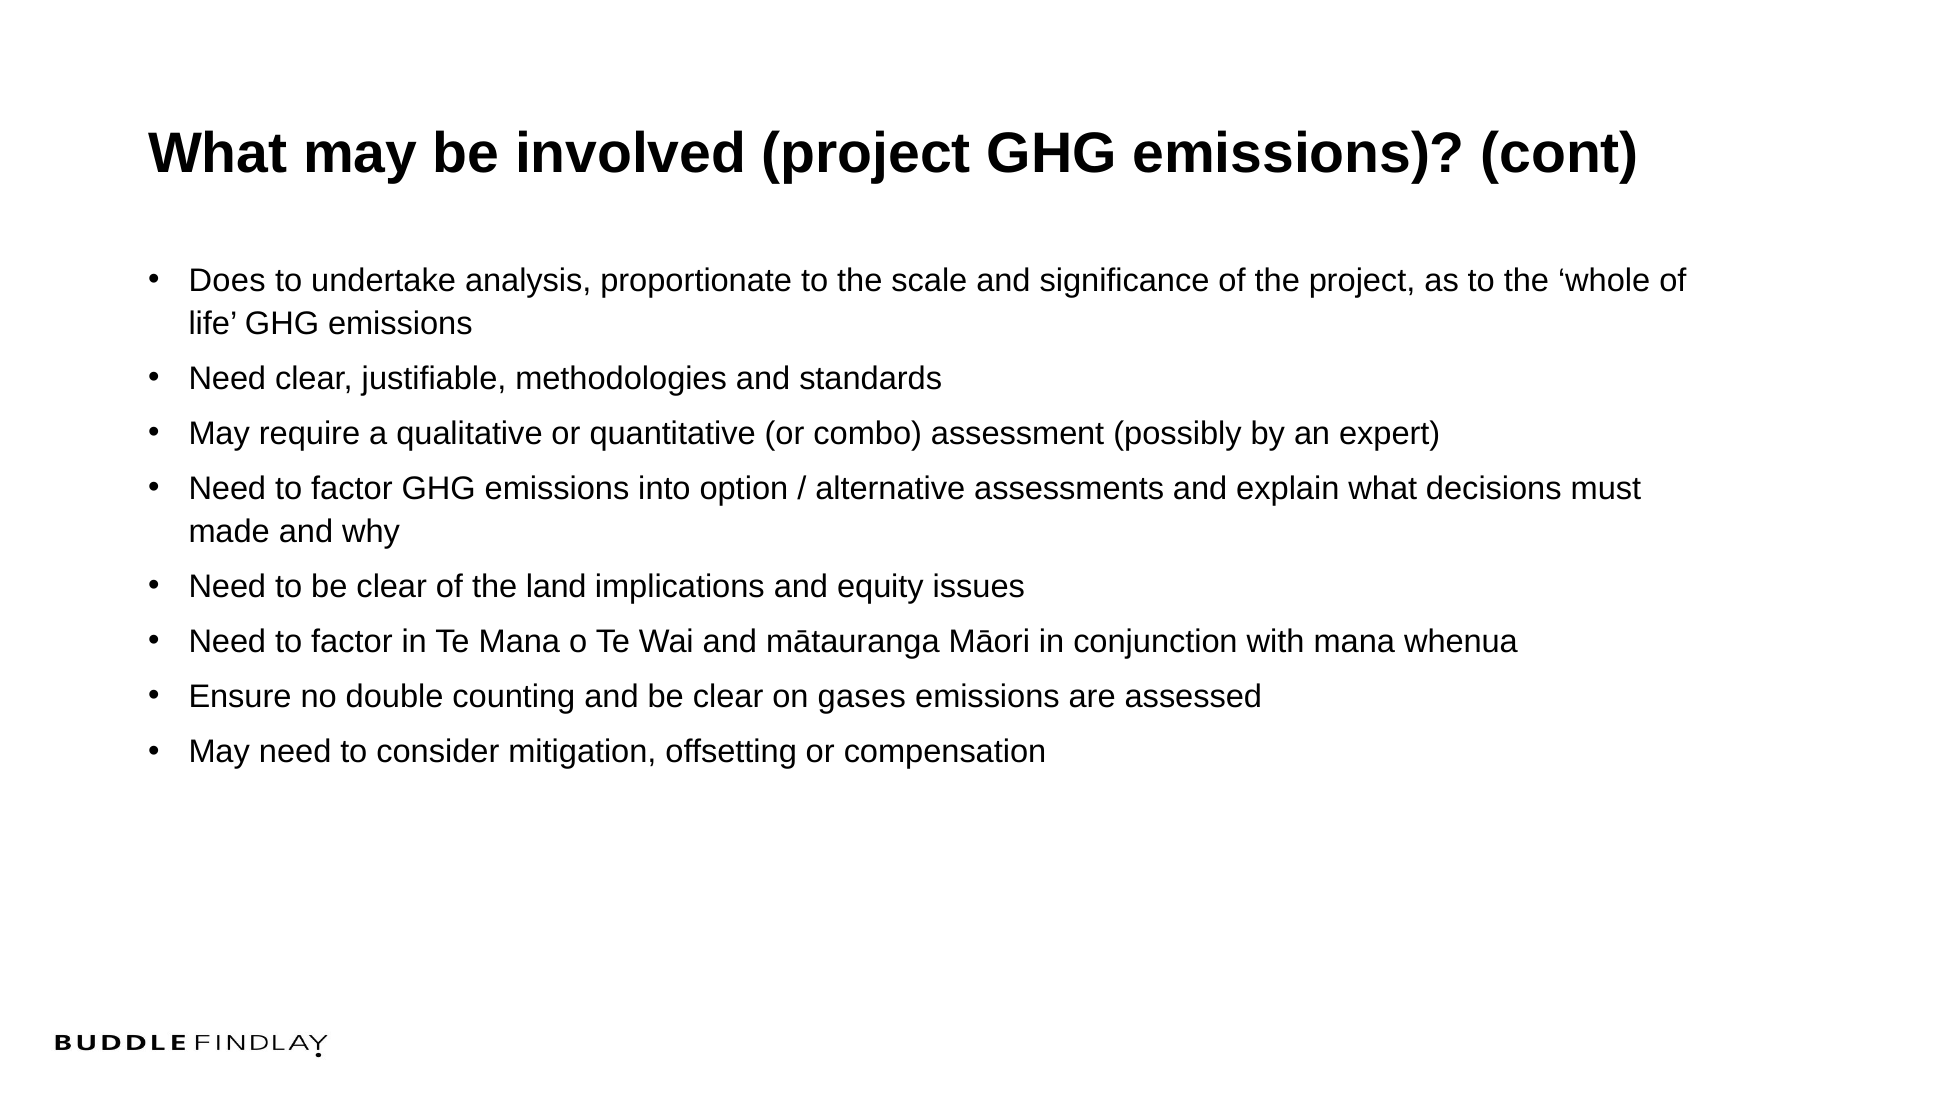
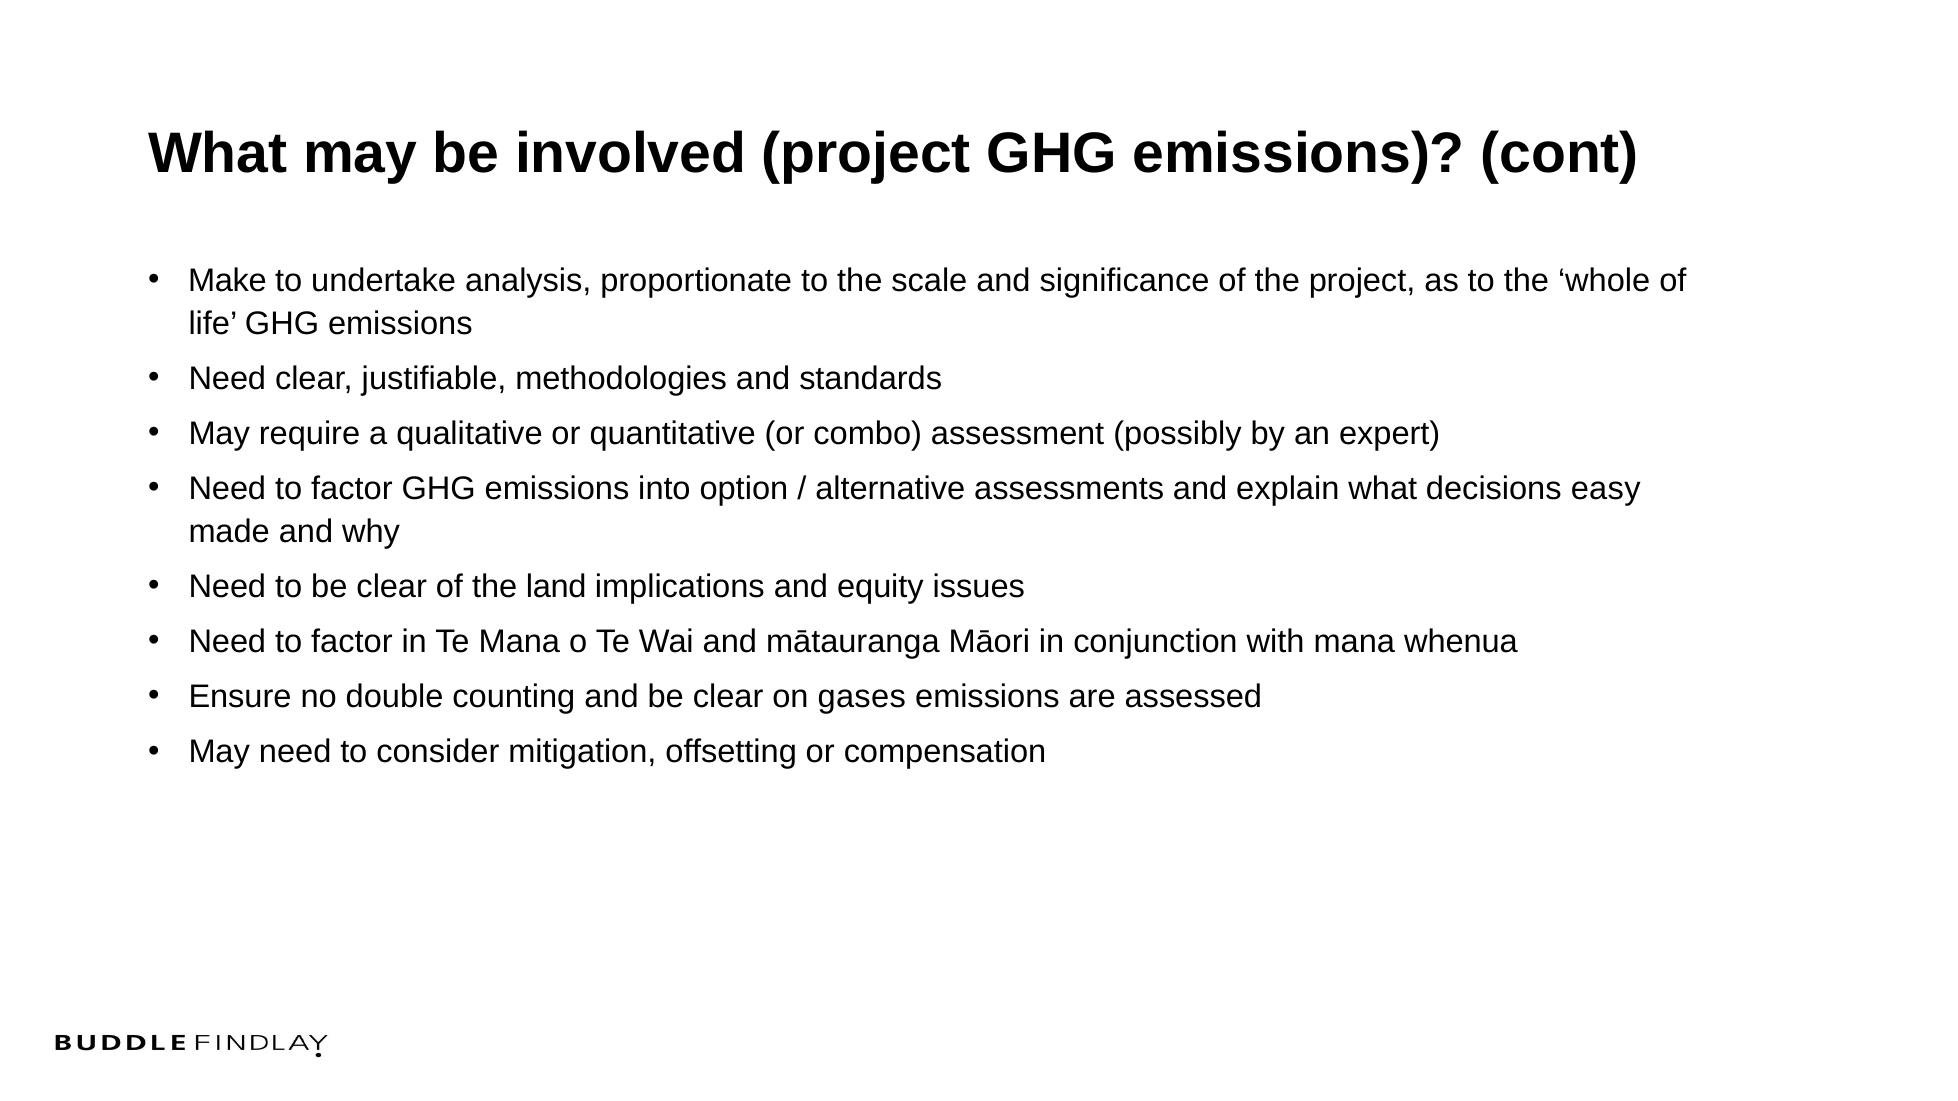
Does: Does -> Make (227, 281)
must: must -> easy (1606, 489)
